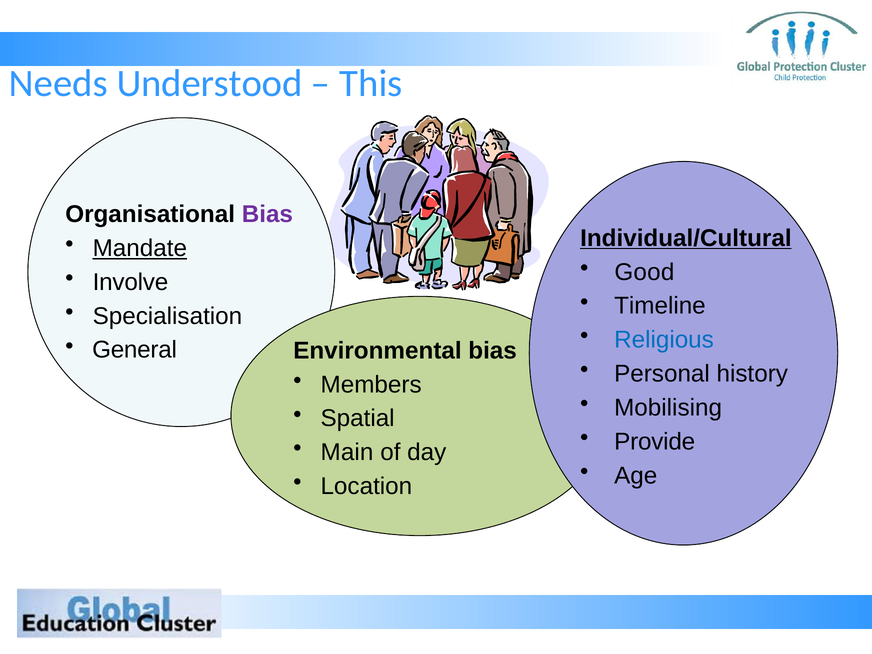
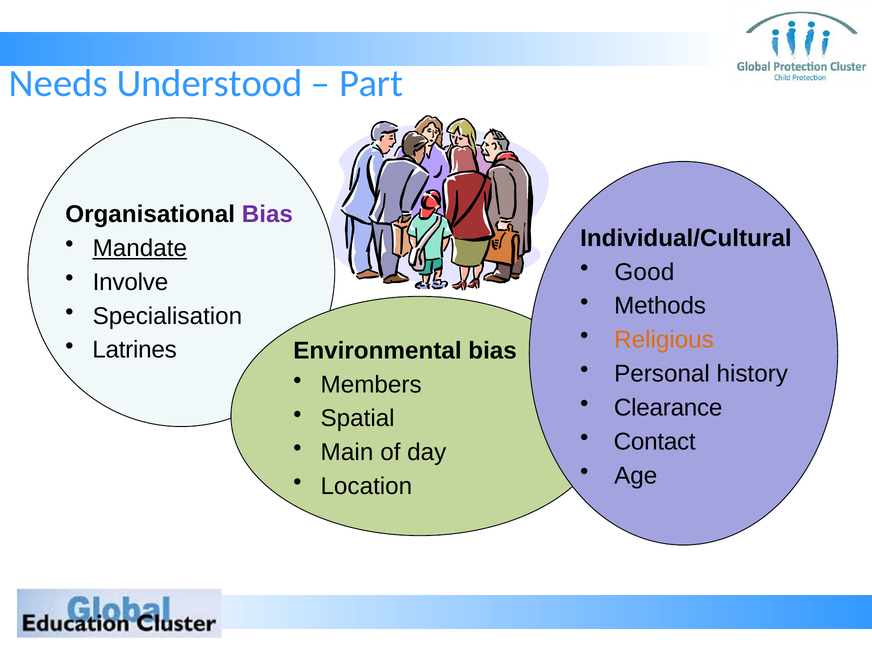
This: This -> Part (371, 84)
Individual/Cultural underline: present -> none (686, 238)
Timeline: Timeline -> Methods (660, 306)
Religious colour: blue -> orange (664, 340)
General: General -> Latrines (135, 350)
Mobilising: Mobilising -> Clearance (668, 408)
Provide: Provide -> Contact (655, 442)
